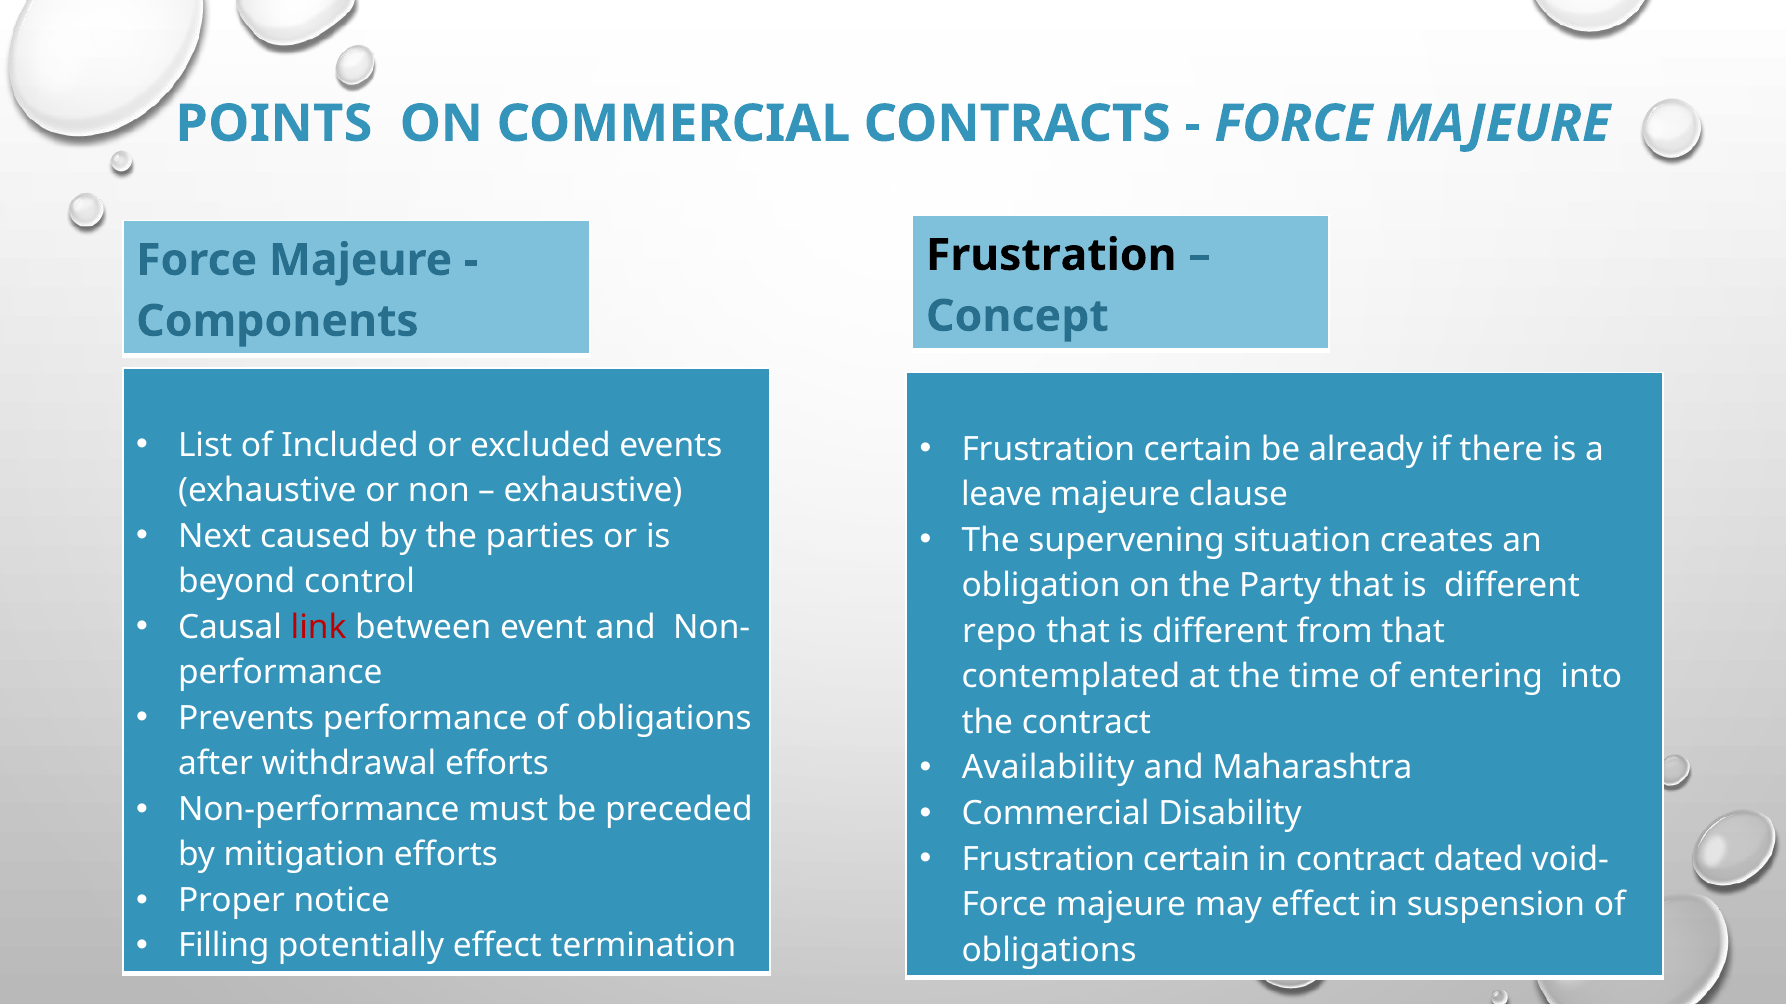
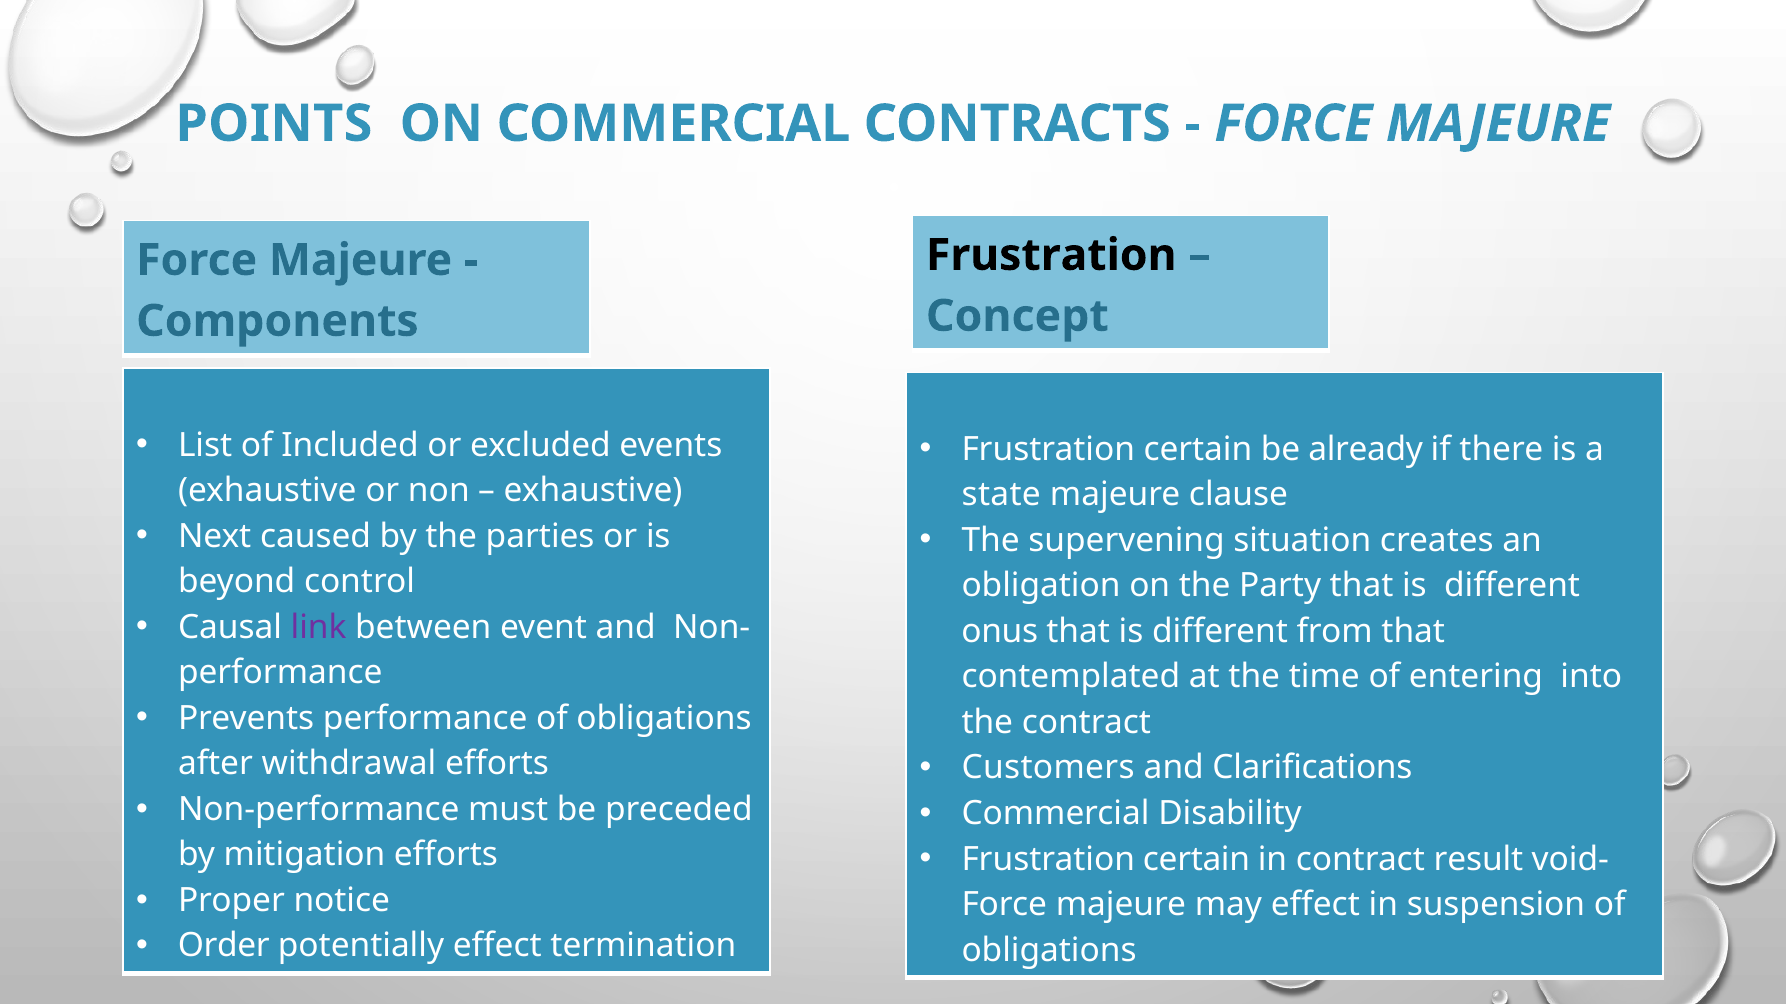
leave: leave -> state (1001, 495)
link colour: red -> purple (319, 628)
repo: repo -> onus (1000, 632)
Availability: Availability -> Customers (1048, 768)
Maharashtra: Maharashtra -> Clarifications (1312, 768)
dated: dated -> result (1478, 860)
Filling: Filling -> Order (224, 946)
